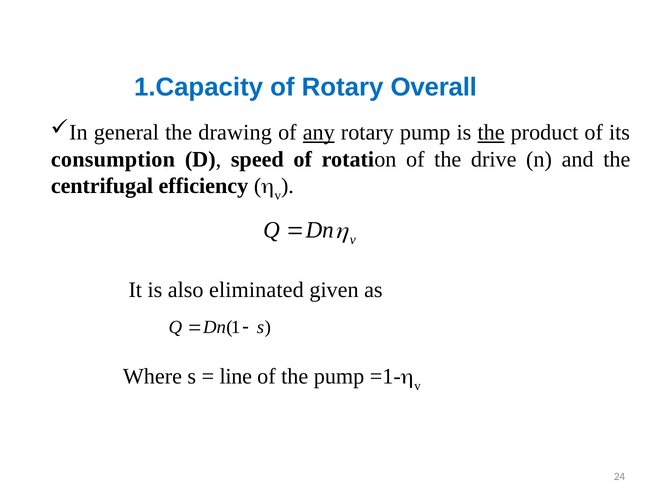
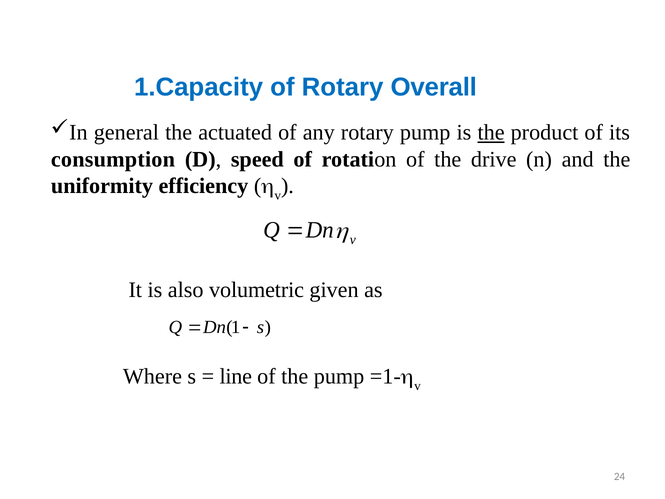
drawing: drawing -> actuated (235, 133)
any underline: present -> none (319, 133)
centrifugal: centrifugal -> uniformity (102, 186)
eliminated: eliminated -> volumetric (257, 290)
